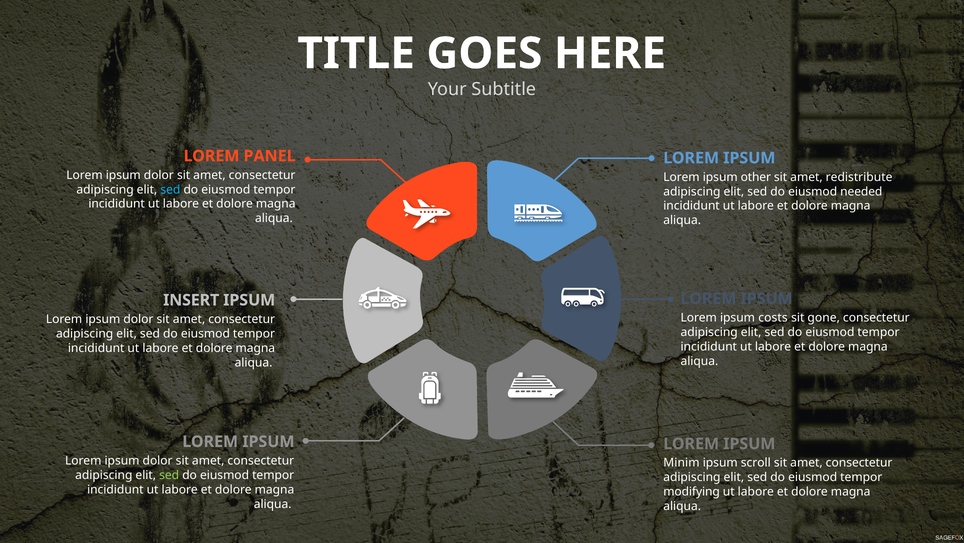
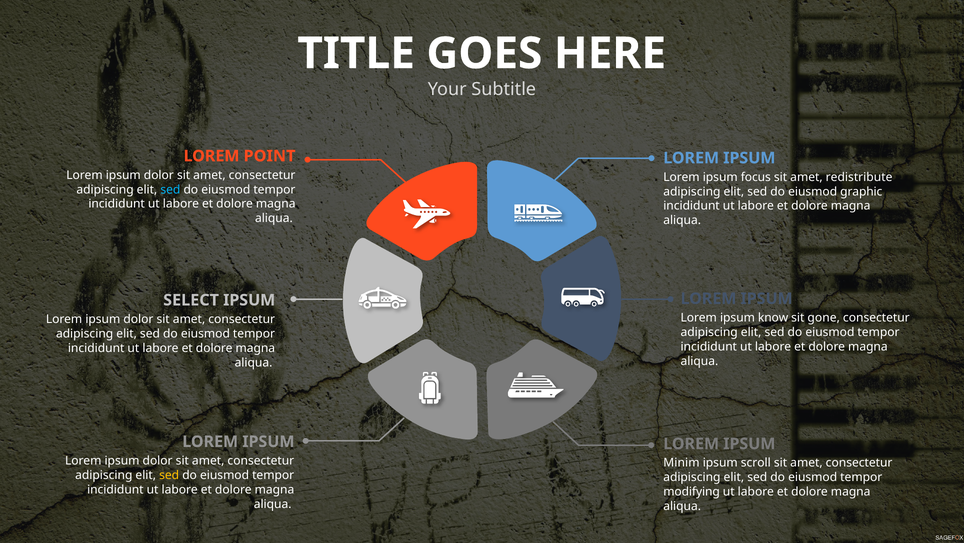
PANEL: PANEL -> POINT (270, 156)
other: other -> focus (756, 177)
needed: needed -> graphic (861, 191)
INSERT: INSERT -> SELECT (191, 300)
costs: costs -> know (773, 317)
sed colour: light green -> yellow (169, 475)
